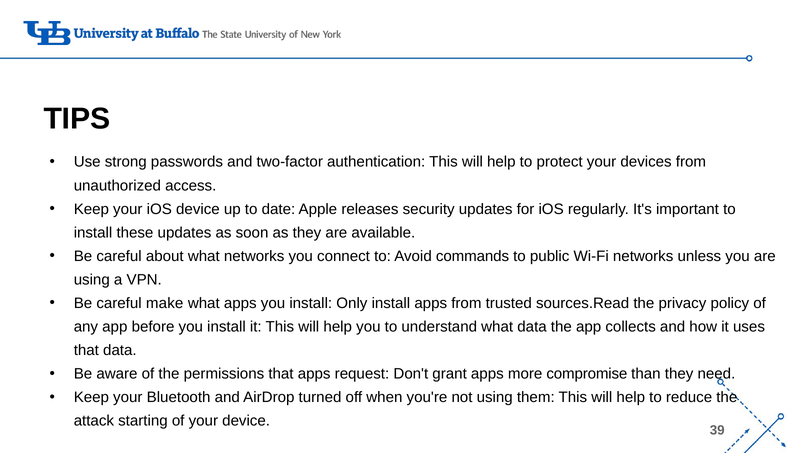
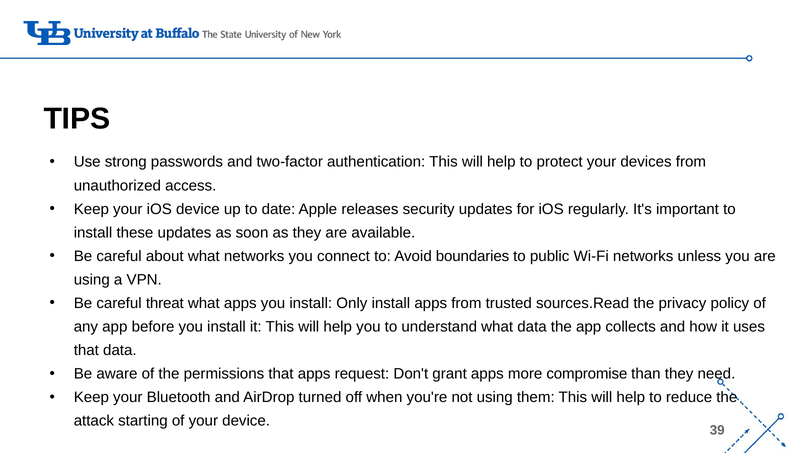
commands: commands -> boundaries (473, 256)
make: make -> threat (165, 303)
